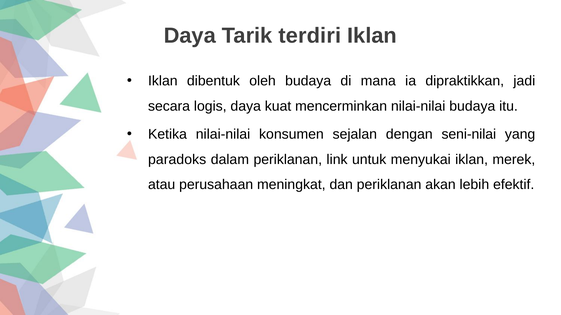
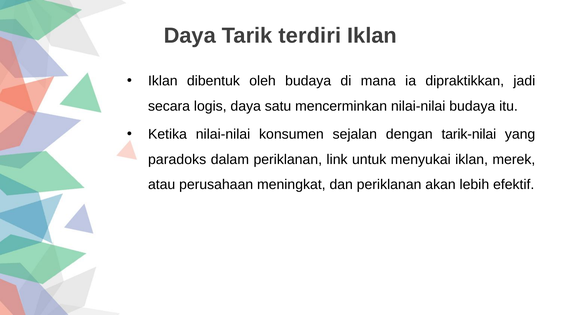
kuat: kuat -> satu (278, 106)
seni-nilai: seni-nilai -> tarik-nilai (469, 134)
